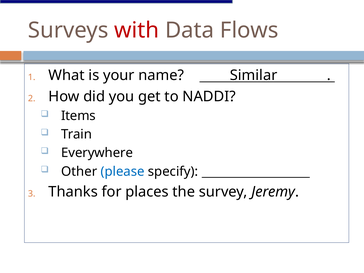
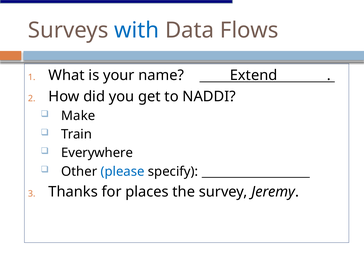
with colour: red -> blue (137, 30)
Similar: Similar -> Extend (254, 75)
Items: Items -> Make (78, 116)
